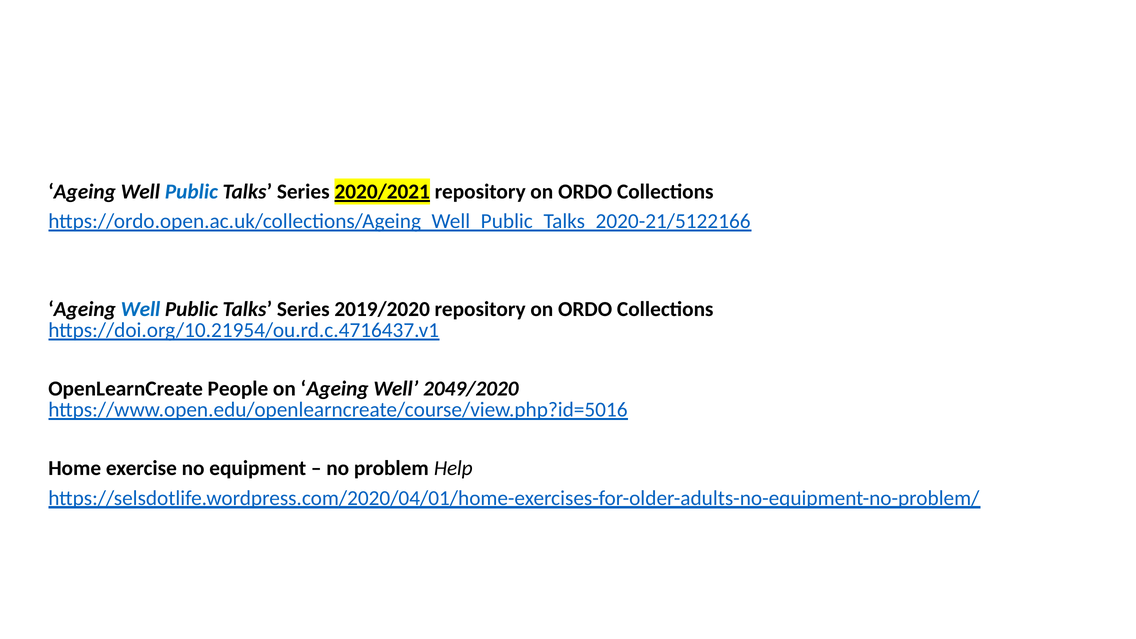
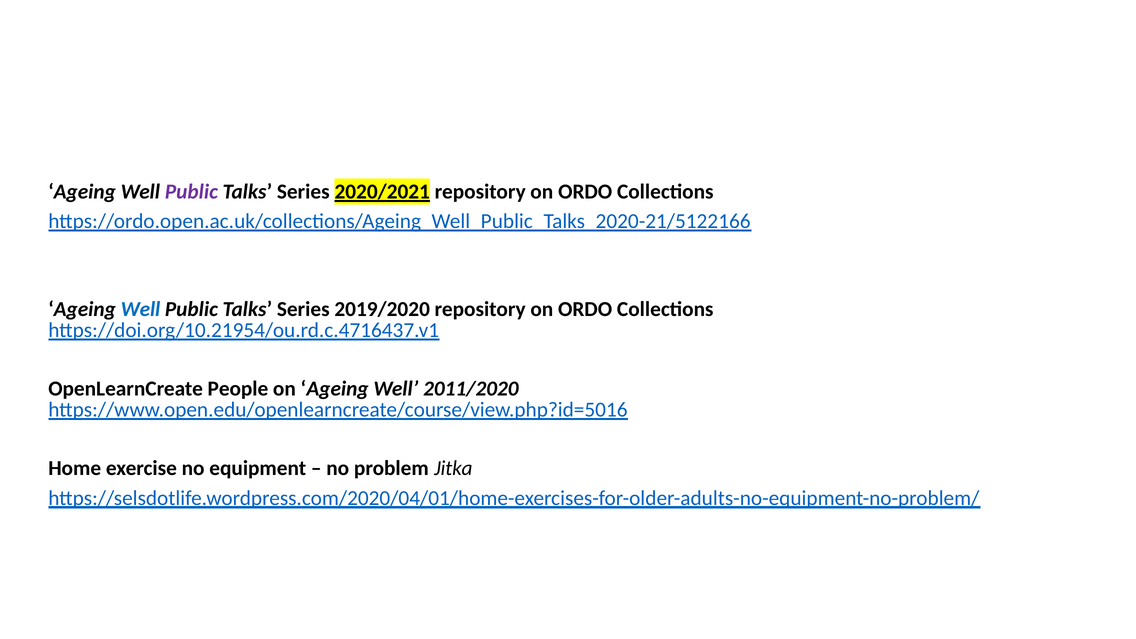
Public colour: blue -> purple (191, 192)
2049/2020: 2049/2020 -> 2011/2020 (471, 389)
Help: Help -> Jitka (453, 468)
